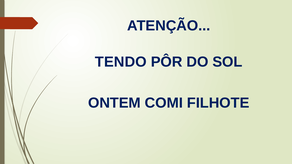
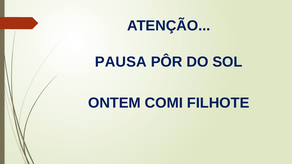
TENDO: TENDO -> PAUSA (121, 62)
